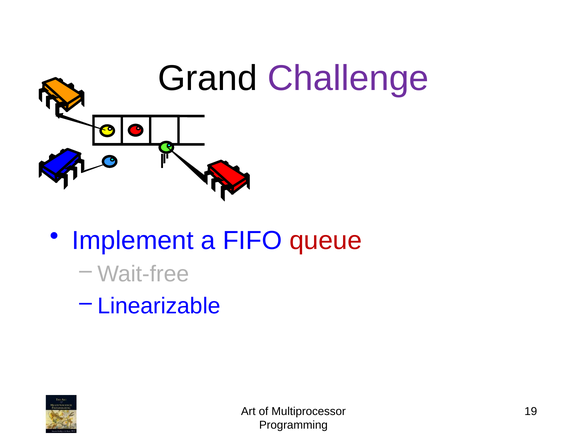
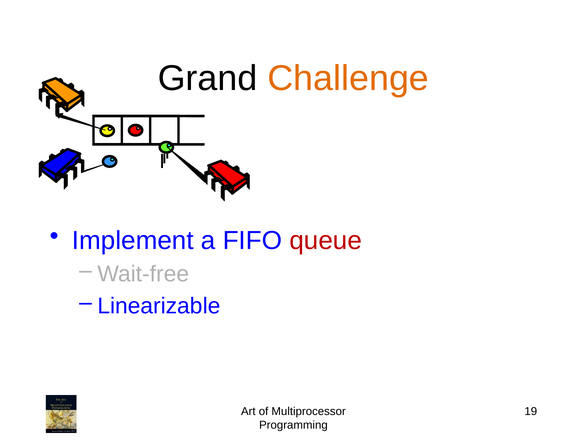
Challenge colour: purple -> orange (348, 78)
